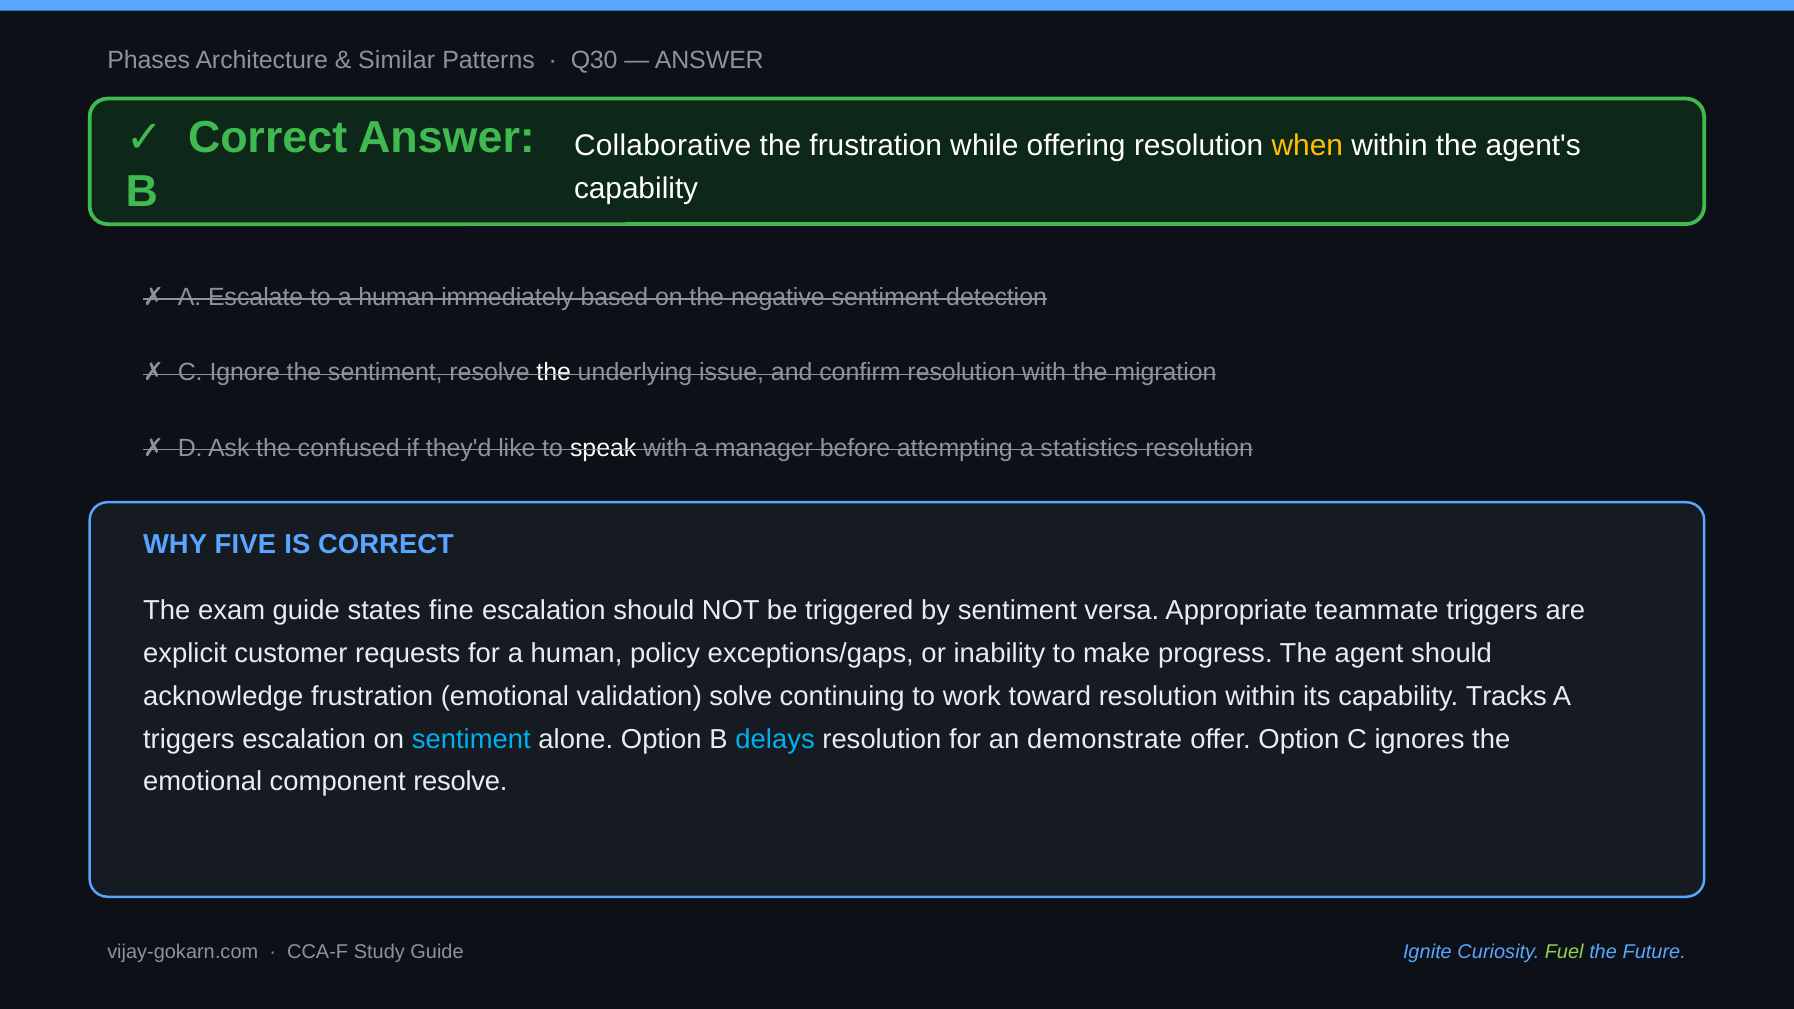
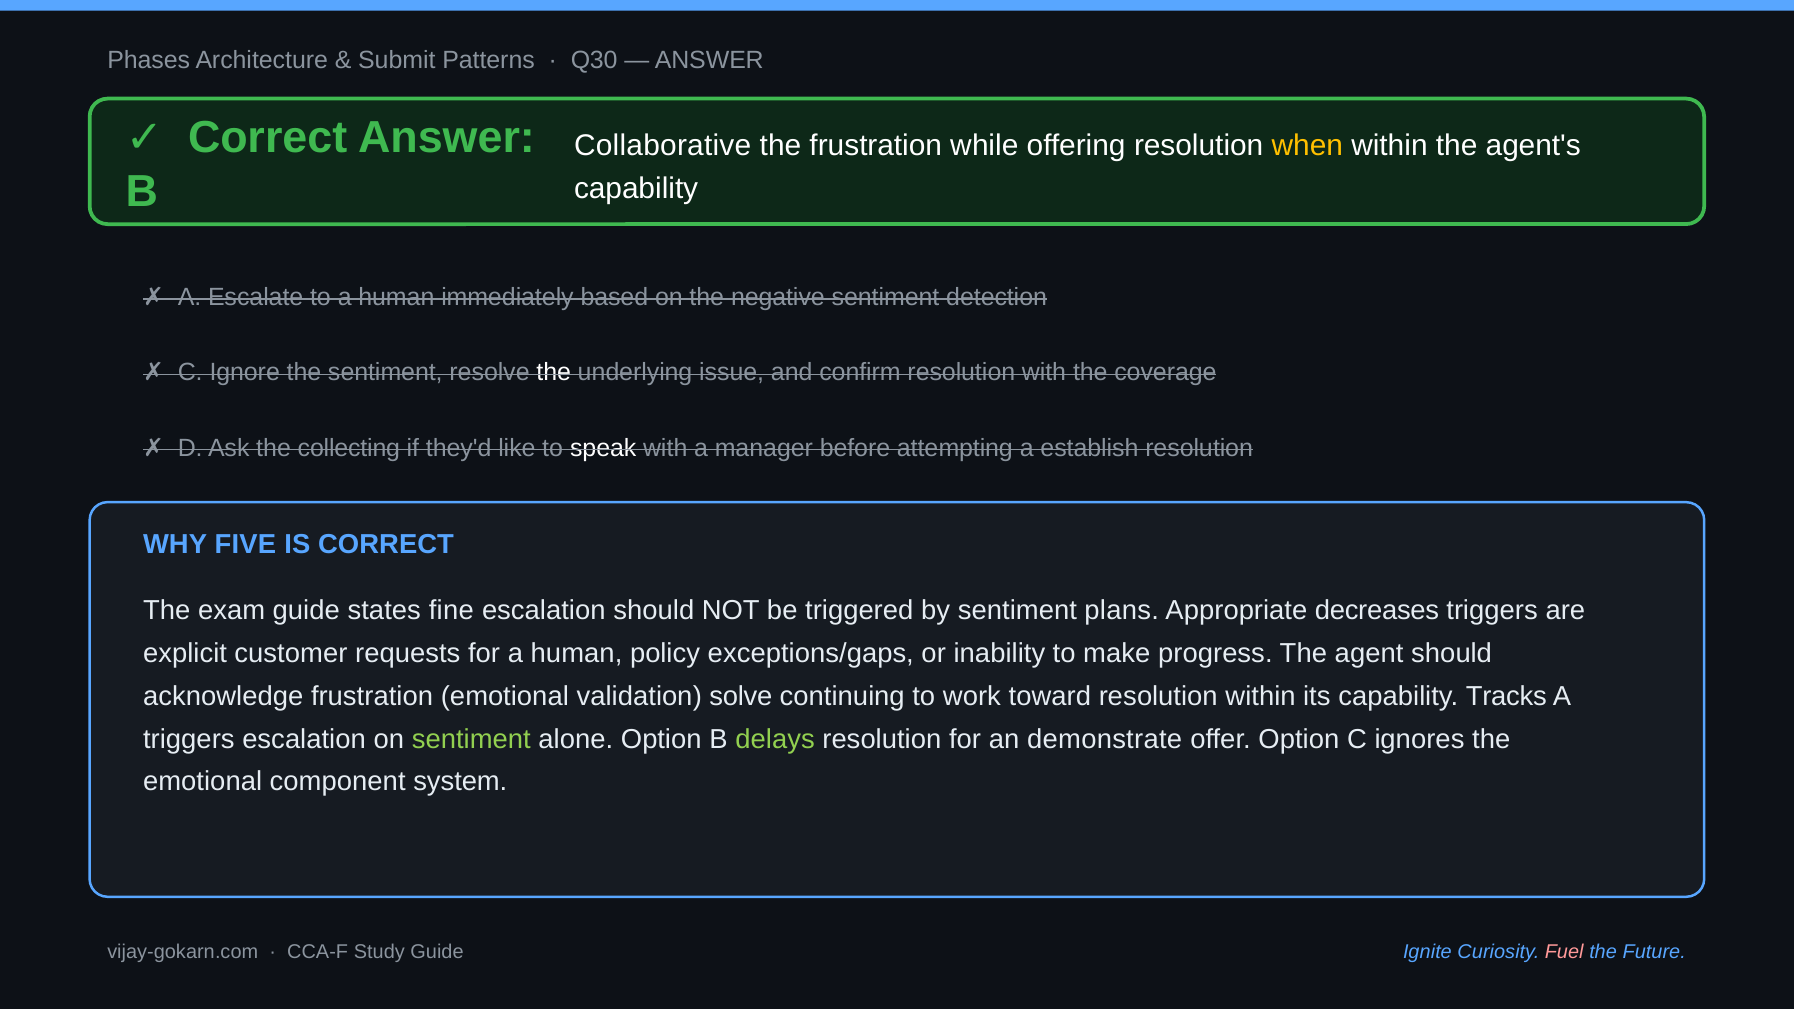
Similar: Similar -> Submit (397, 60)
migration: migration -> coverage (1165, 373)
confused: confused -> collecting (349, 448)
statistics: statistics -> establish (1089, 448)
versa: versa -> plans (1122, 611)
teammate: teammate -> decreases (1377, 611)
sentiment colour: light blue -> light green (471, 739)
delays colour: light blue -> light green (775, 739)
component resolve: resolve -> system (460, 782)
Fuel colour: light green -> pink (1564, 952)
